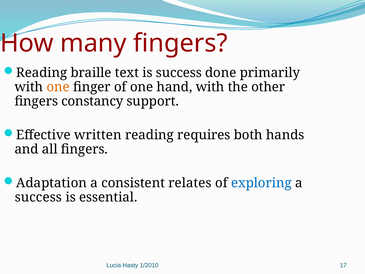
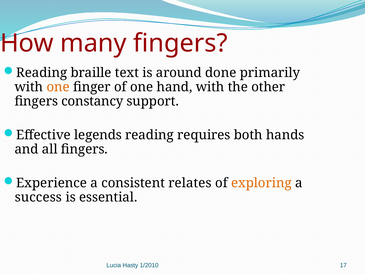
is success: success -> around (179, 73)
written: written -> legends (98, 135)
Adaptation: Adaptation -> Experience (52, 183)
exploring colour: blue -> orange (261, 183)
